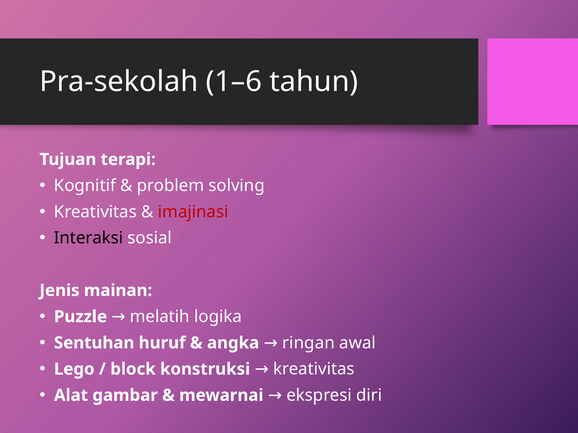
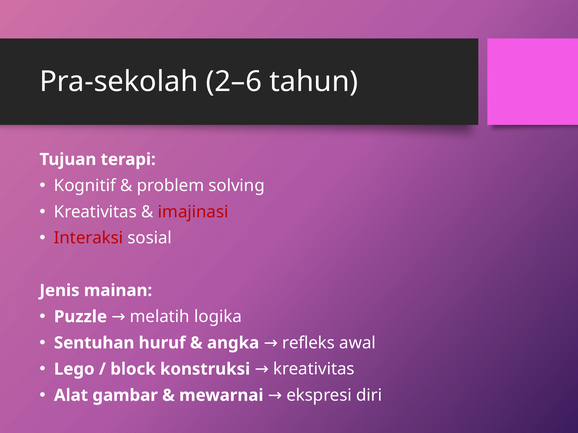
1–6: 1–6 -> 2–6 (234, 82)
Interaksi colour: black -> red (89, 238)
ringan: ringan -> refleks (309, 343)
